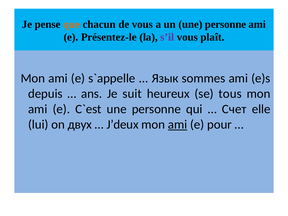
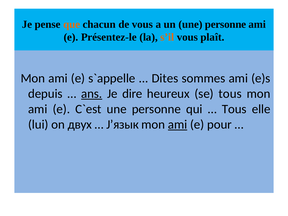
s’il colour: purple -> orange (167, 37)
Язык: Язык -> Dites (165, 78)
ans underline: none -> present (92, 94)
suit: suit -> dire (132, 94)
Счет: Счет -> Tous (234, 109)
J’deux: J’deux -> J’язык (123, 124)
